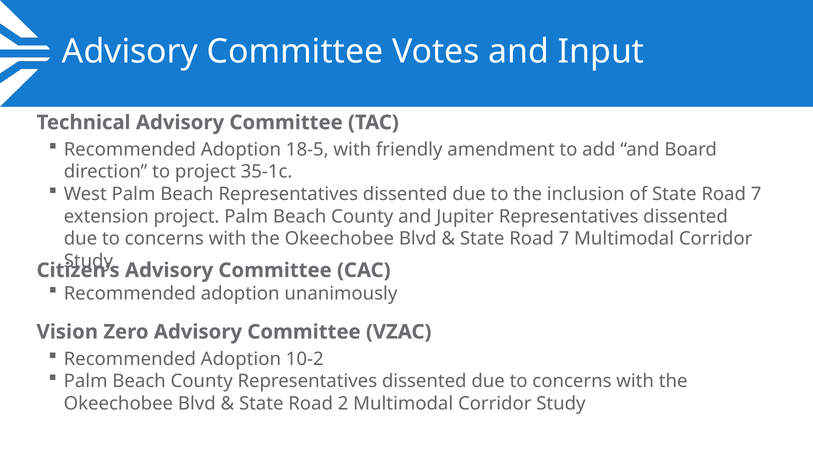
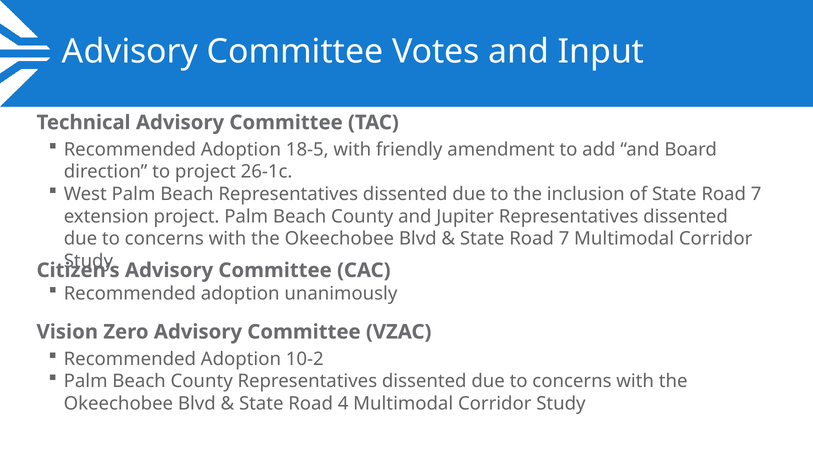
35-1c: 35-1c -> 26-1c (267, 172)
2: 2 -> 4 (343, 404)
